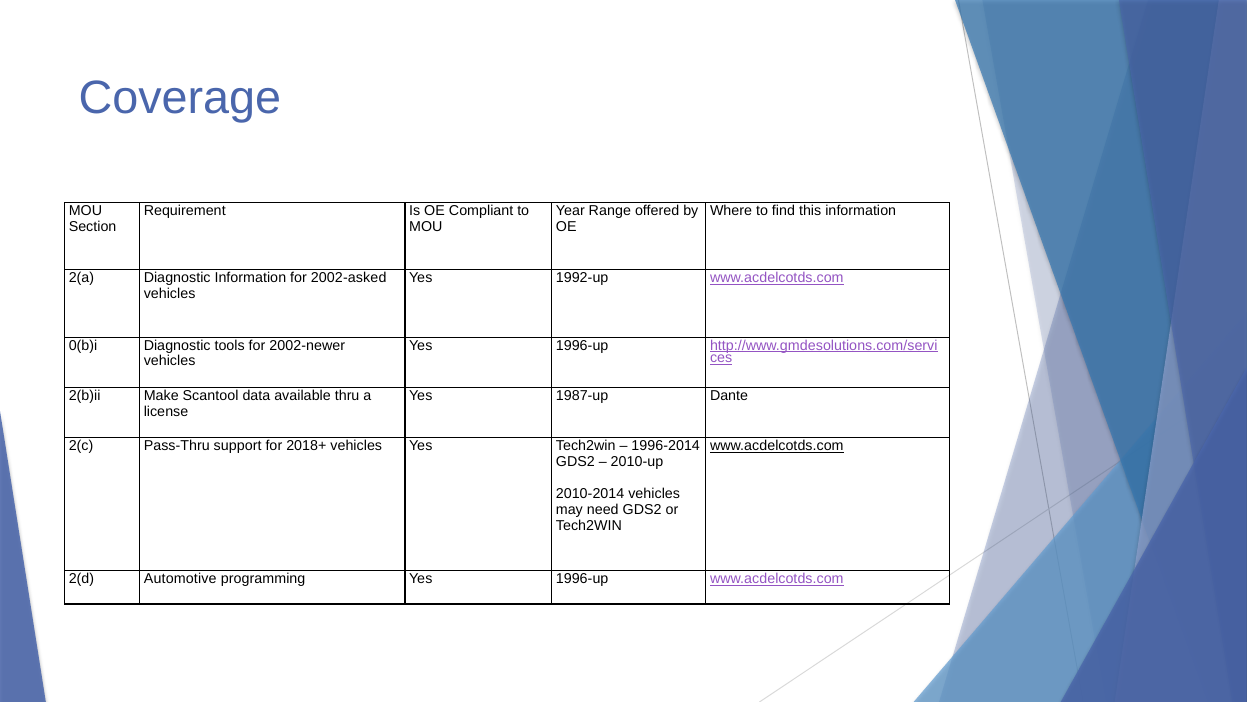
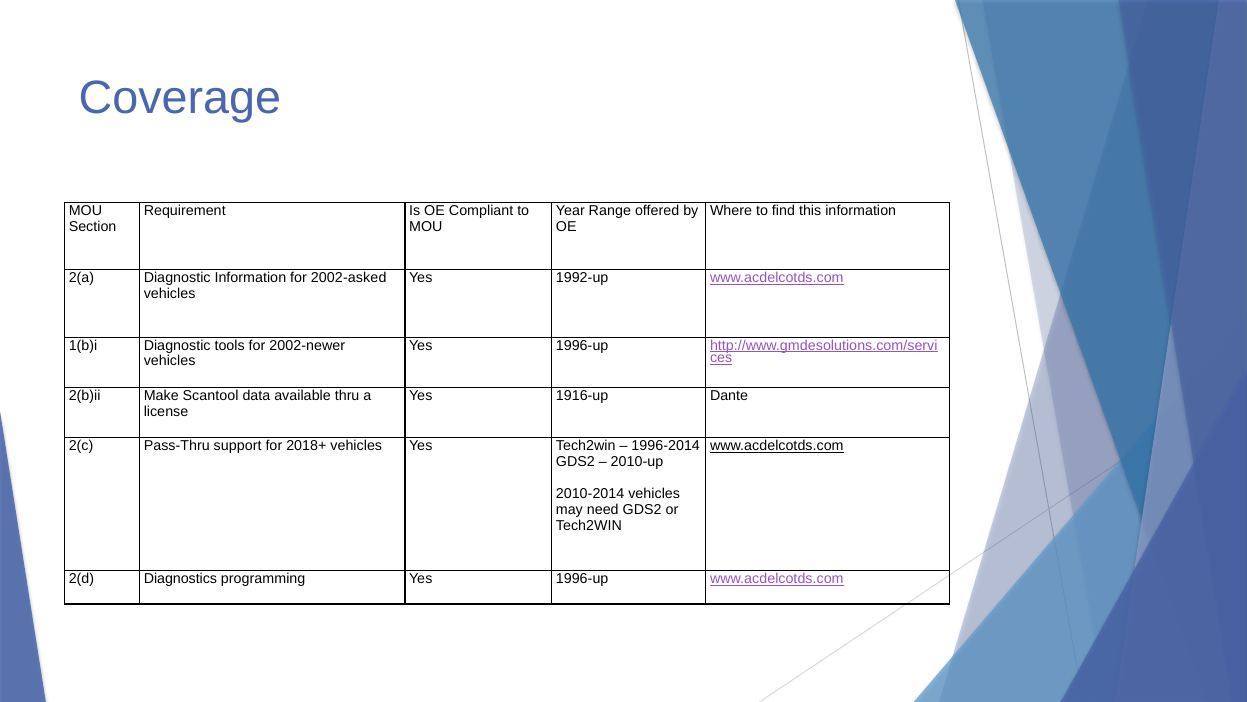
0(b)i: 0(b)i -> 1(b)i (83, 345)
1987-up: 1987-up -> 1916-up (582, 395)
Automotive: Automotive -> Diagnostics (180, 578)
